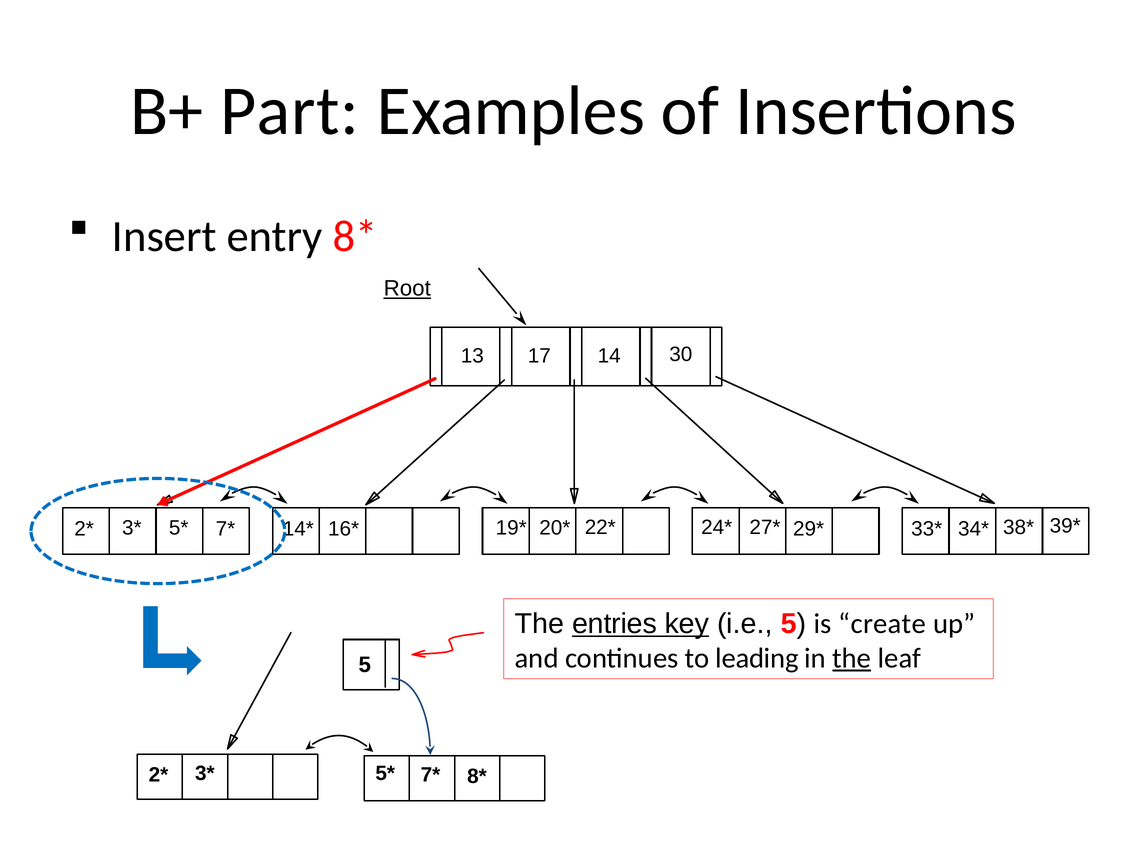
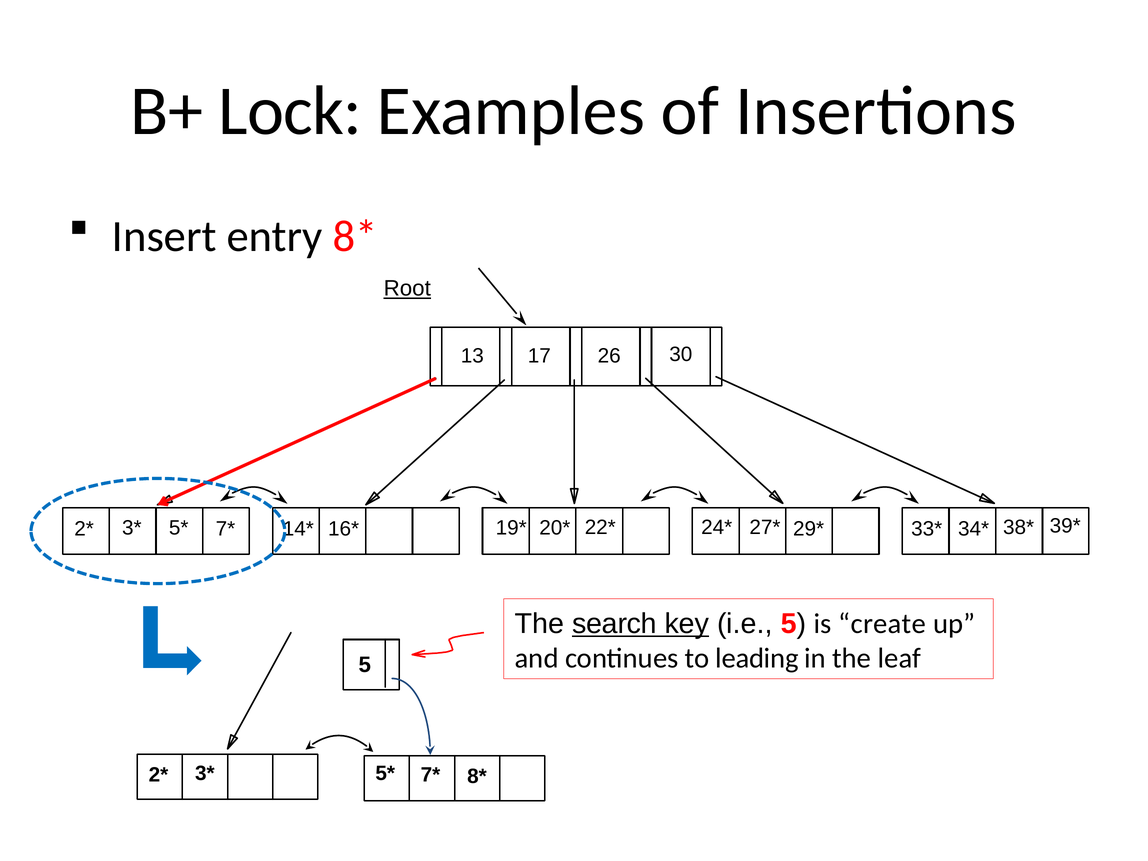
Part: Part -> Lock (290, 111)
14: 14 -> 26 (609, 356)
entries: entries -> search (615, 624)
the underline: present -> none (852, 658)
